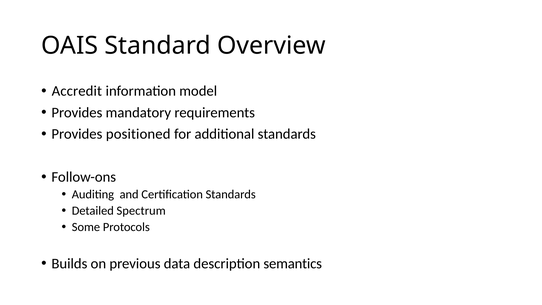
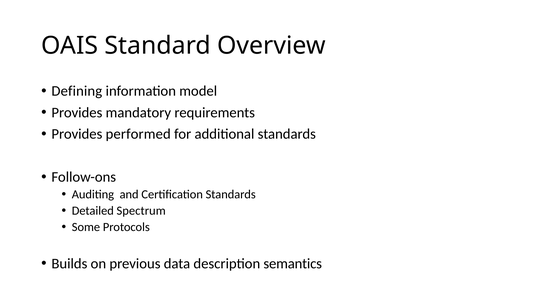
Accredit: Accredit -> Defining (77, 91)
positioned: positioned -> performed (138, 134)
